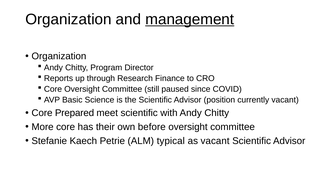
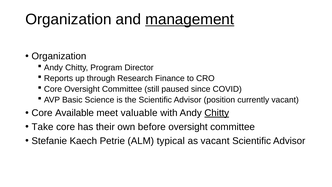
Prepared: Prepared -> Available (75, 113)
meet scientific: scientific -> valuable (139, 113)
Chitty underline: none -> present (217, 113)
More: More -> Take (43, 127)
